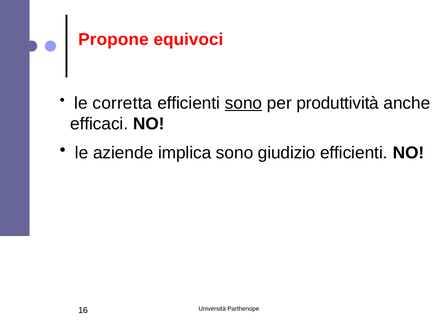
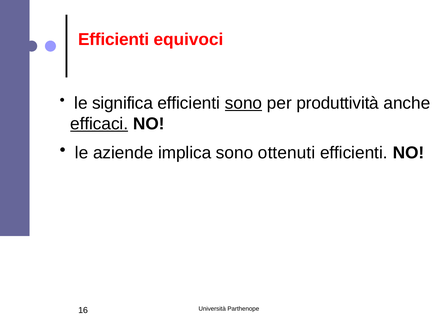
Propone: Propone -> Efficienti (114, 40)
corretta: corretta -> significa (123, 103)
efficaci underline: none -> present (99, 124)
giudizio: giudizio -> ottenuti (287, 153)
